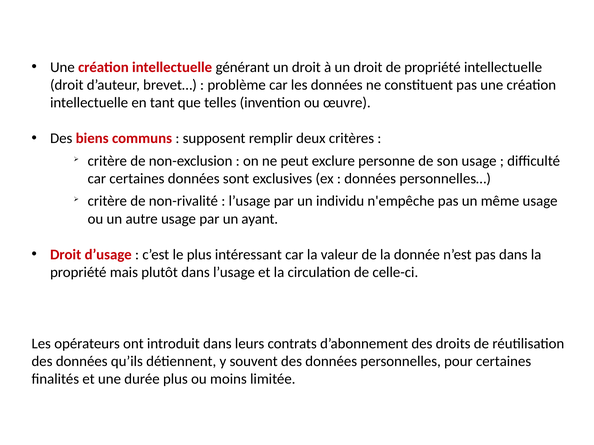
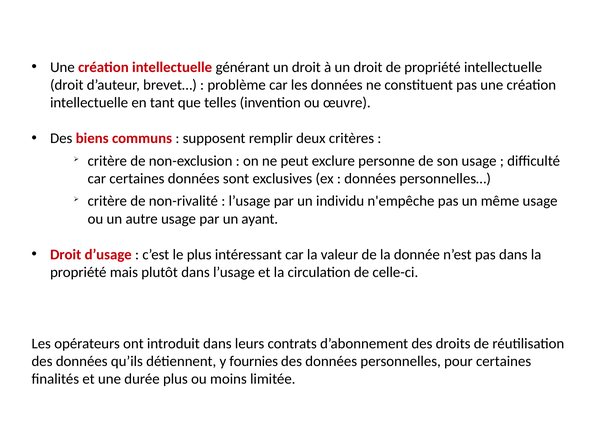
souvent: souvent -> fournies (254, 362)
